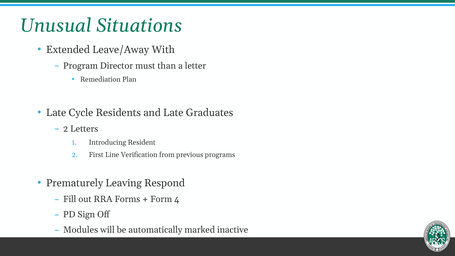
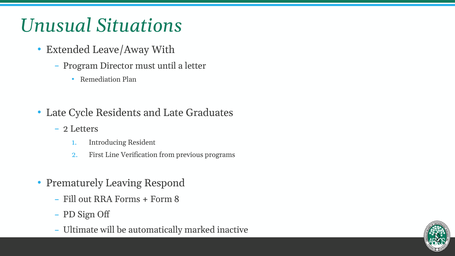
than: than -> until (167, 66)
4: 4 -> 8 (177, 199)
Modules: Modules -> Ultimate (81, 230)
